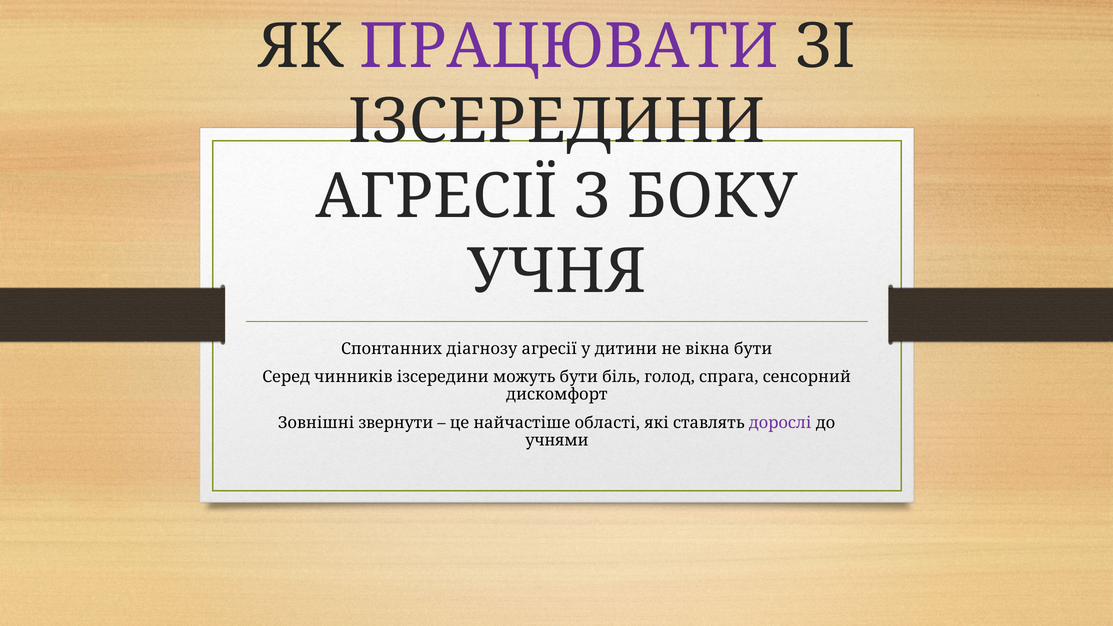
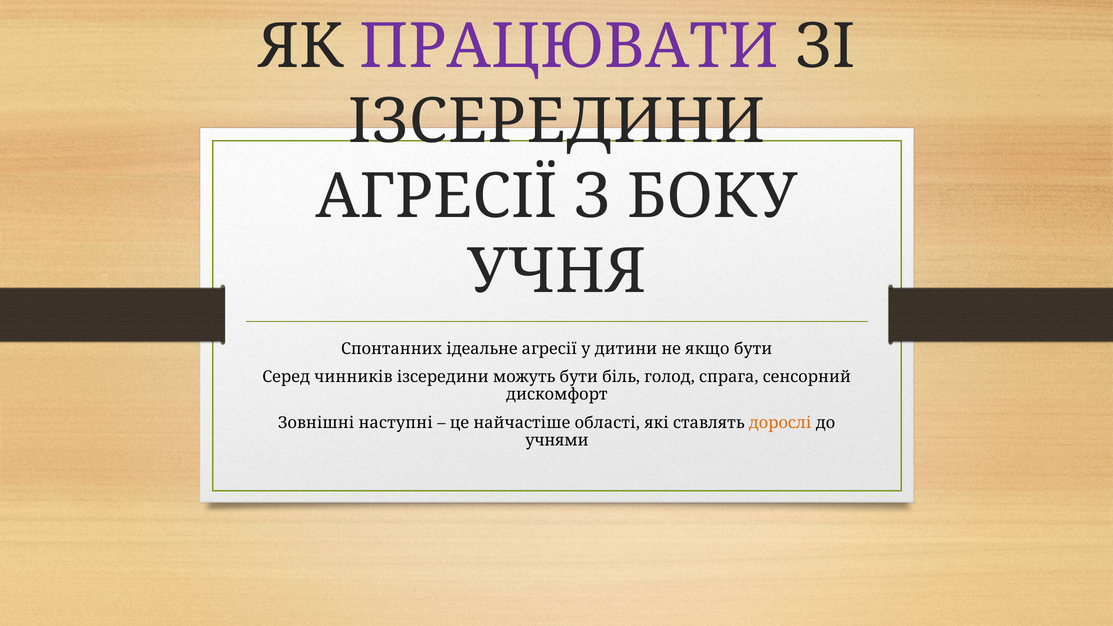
діагнозу: діагнозу -> ідеальне (482, 349)
вікна: вікна -> якщо (707, 349)
звернути: звернути -> наступні (396, 423)
дорослі colour: purple -> orange (780, 423)
